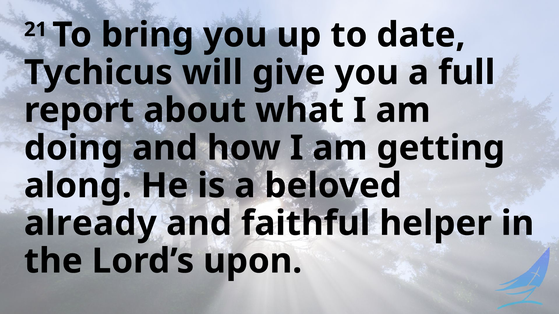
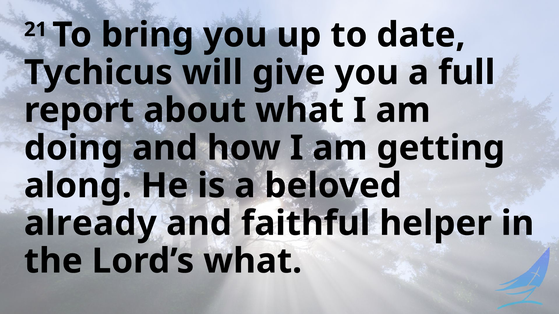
Lord’s upon: upon -> what (253, 261)
